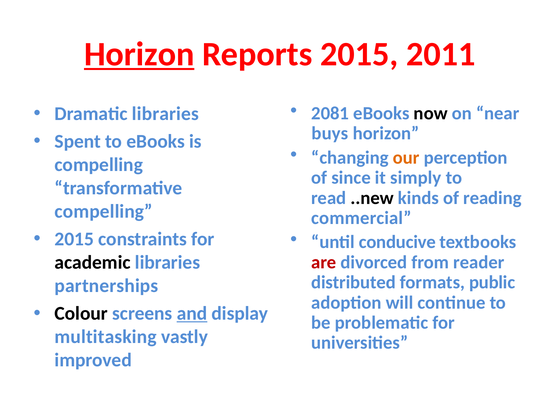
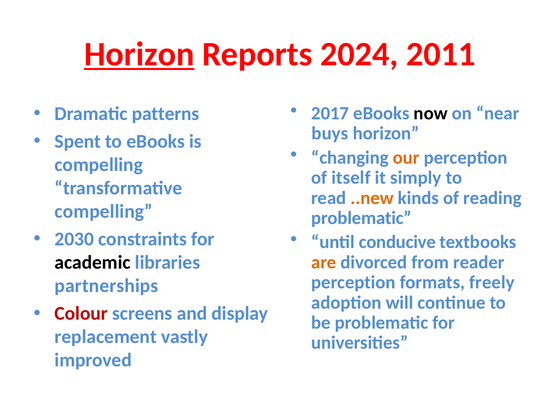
Reports 2015: 2015 -> 2024 (359, 54)
2081: 2081 -> 2017 (330, 113)
Dramatic libraries: libraries -> patterns (166, 114)
since: since -> itself (351, 178)
..new colour: black -> orange (372, 198)
commercial: commercial -> problematic (362, 218)
2015: 2015 -> 2030 (74, 239)
are colour: red -> orange (324, 262)
distributed: distributed -> perception (353, 282)
public: public -> freely (492, 282)
Colour colour: black -> red (81, 314)
and underline: present -> none (192, 314)
multitasking: multitasking -> replacement (106, 337)
